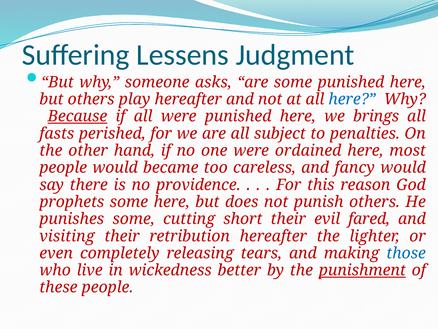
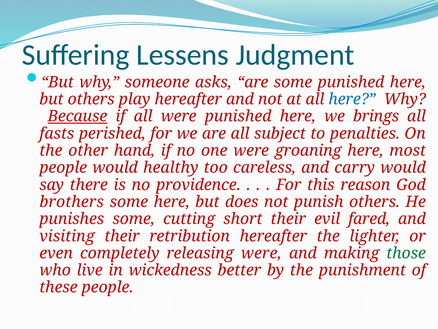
ordained: ordained -> groaning (308, 150)
became: became -> healthy (171, 167)
fancy: fancy -> carry (355, 167)
prophets: prophets -> brothers (72, 202)
releasing tears: tears -> were (261, 253)
those colour: blue -> green (406, 253)
punishment underline: present -> none (362, 270)
